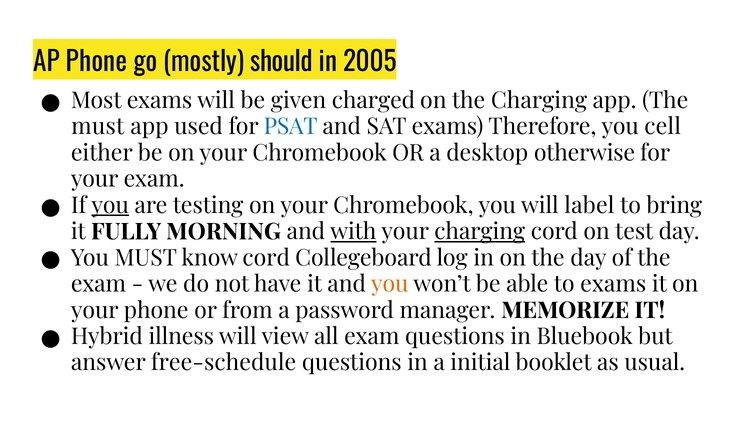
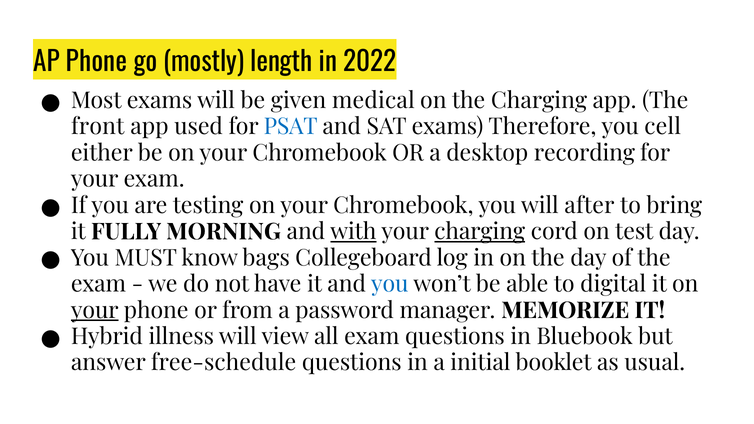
should: should -> length (281, 62)
2005: 2005 -> 2022 (370, 62)
charged: charged -> medical (373, 101)
must: must -> front (98, 127)
otherwise: otherwise -> recording (584, 153)
you underline: present -> none (110, 206)
label: label -> after (589, 206)
know cord: cord -> bags (266, 258)
you colour: orange -> blue (390, 284)
to exams: exams -> digital (613, 284)
your underline: none -> present (95, 311)
